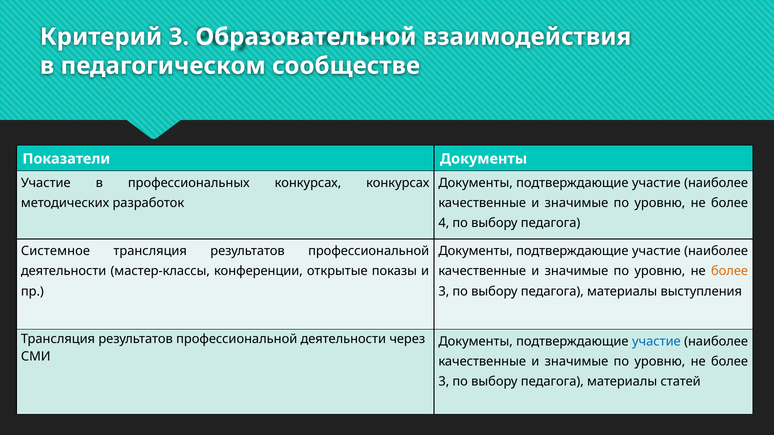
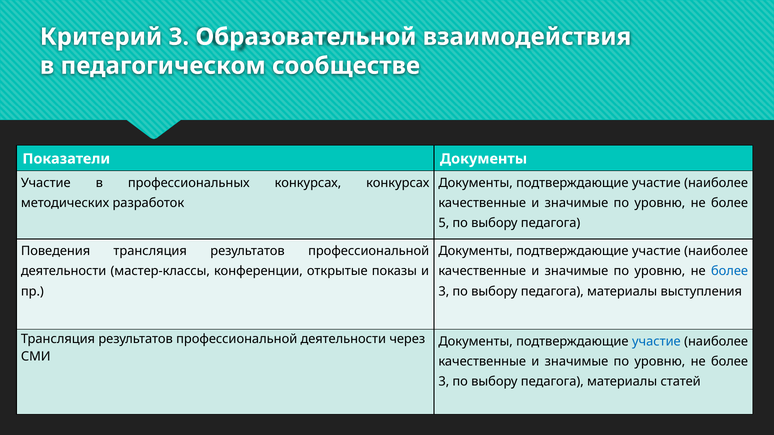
4: 4 -> 5 (444, 223)
Системное: Системное -> Поведения (56, 251)
более colour: orange -> blue (730, 271)
